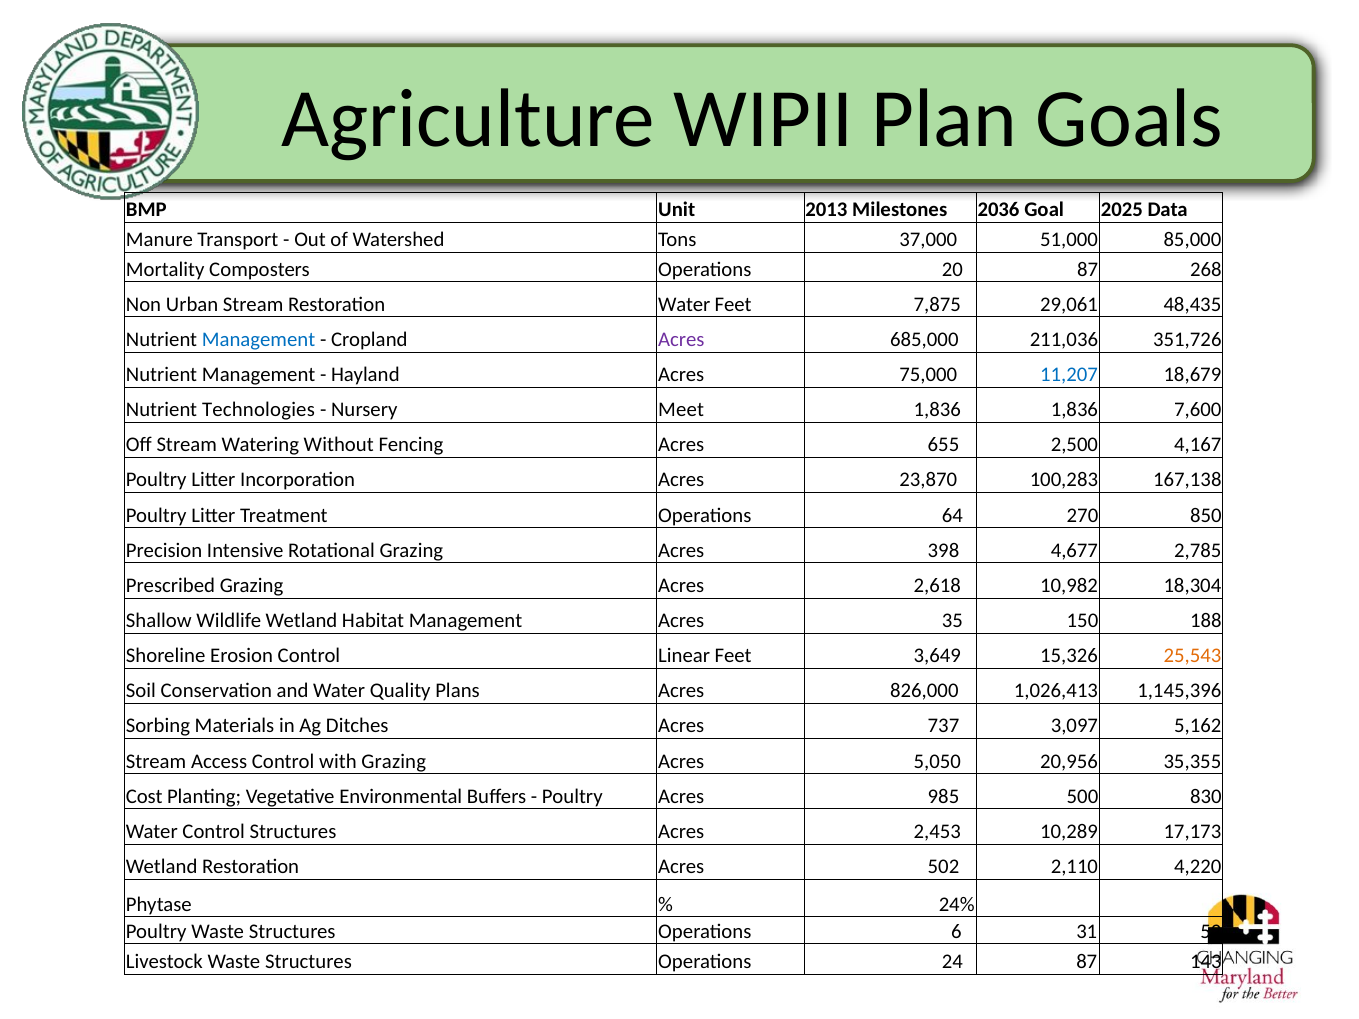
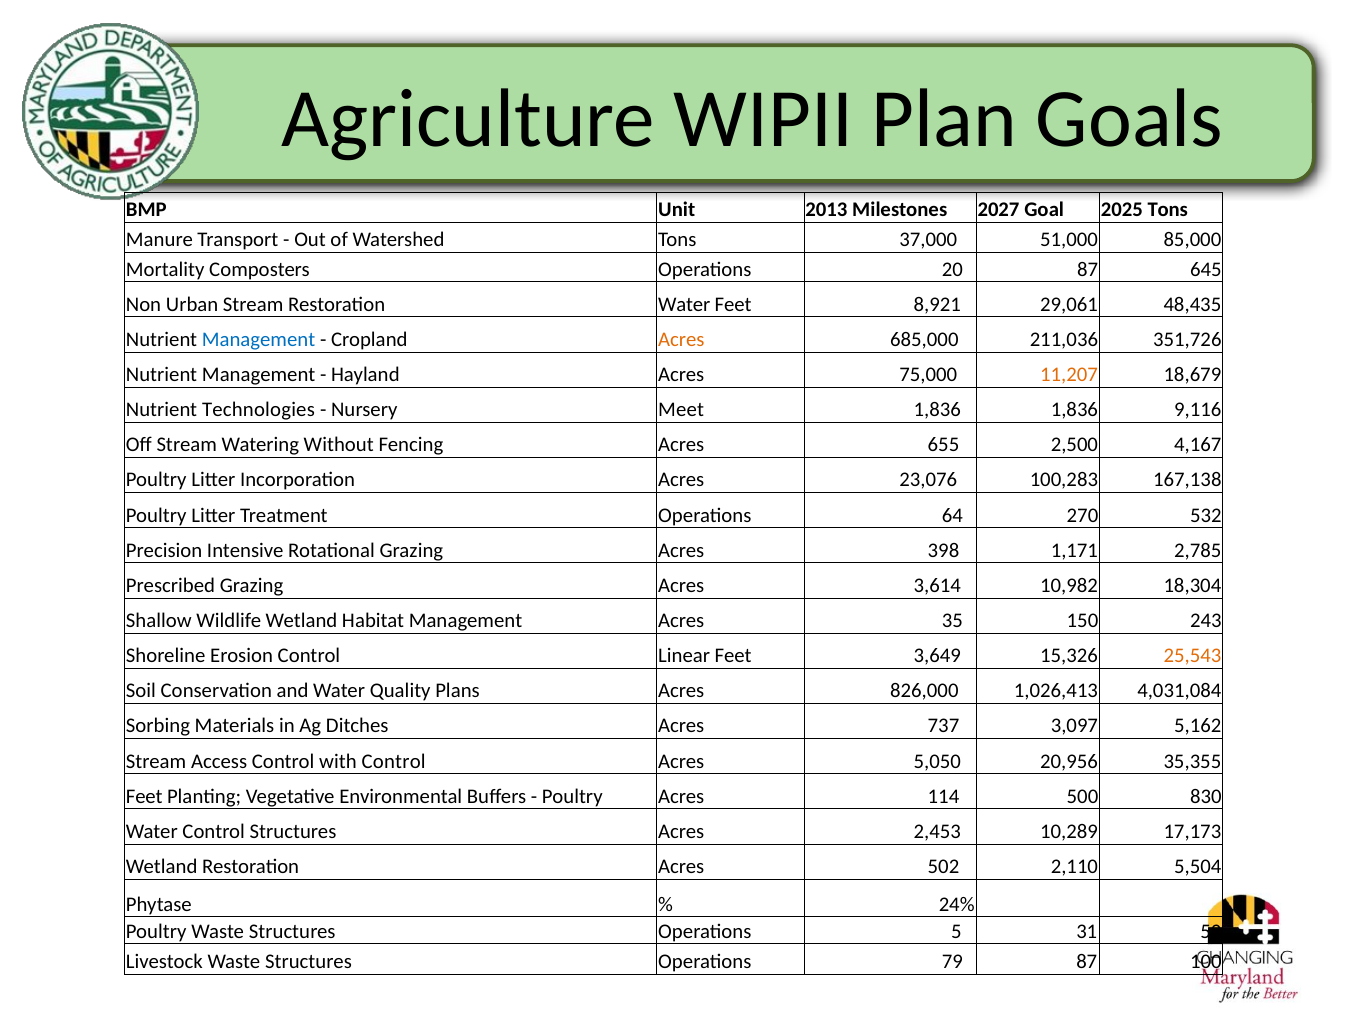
2036: 2036 -> 2027 (999, 210)
2025 Data: Data -> Tons (1168, 210)
268: 268 -> 645 (1206, 269)
7,875: 7,875 -> 8,921 (937, 304)
Acres colour: purple -> orange (681, 340)
11,207 colour: blue -> orange (1069, 375)
7,600: 7,600 -> 9,116 (1198, 410)
23,870: 23,870 -> 23,076 (928, 480)
850: 850 -> 532 (1206, 515)
4,677: 4,677 -> 1,171 (1074, 550)
2,618: 2,618 -> 3,614 (937, 586)
188: 188 -> 243 (1206, 621)
1,145,396: 1,145,396 -> 4,031,084 (1179, 691)
with Grazing: Grazing -> Control (394, 761)
Cost: Cost -> Feet (144, 797)
985: 985 -> 114 (943, 797)
4,220: 4,220 -> 5,504 (1198, 867)
6: 6 -> 5 (956, 931)
24: 24 -> 79 (952, 962)
143: 143 -> 100 (1206, 962)
